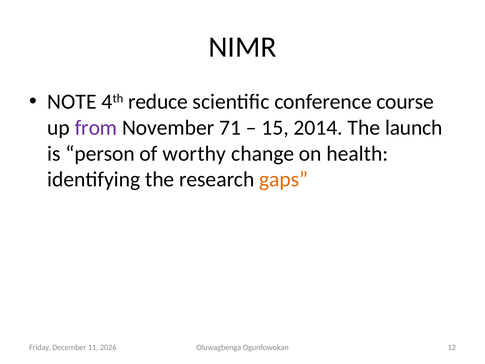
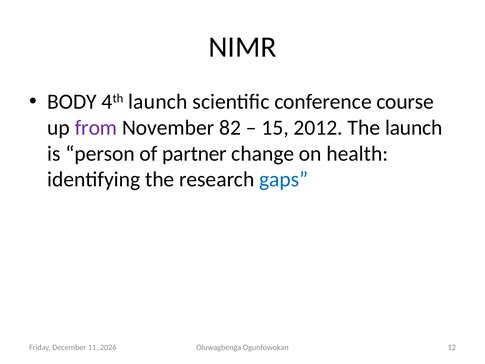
NOTE: NOTE -> BODY (72, 102)
4th reduce: reduce -> launch (158, 102)
71: 71 -> 82 (230, 128)
2014: 2014 -> 2012 (318, 128)
worthy: worthy -> partner (194, 153)
gaps colour: orange -> blue (284, 179)
